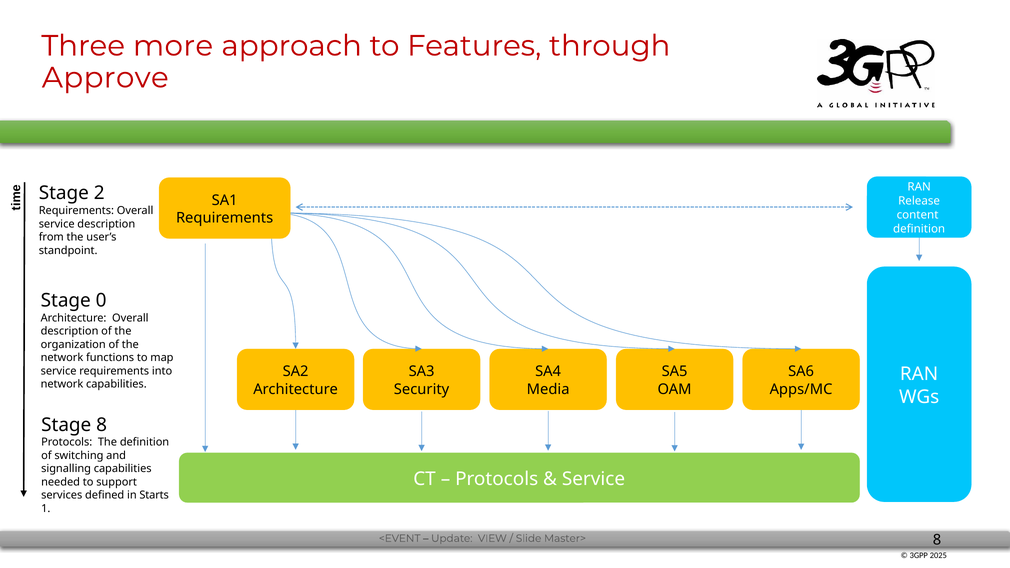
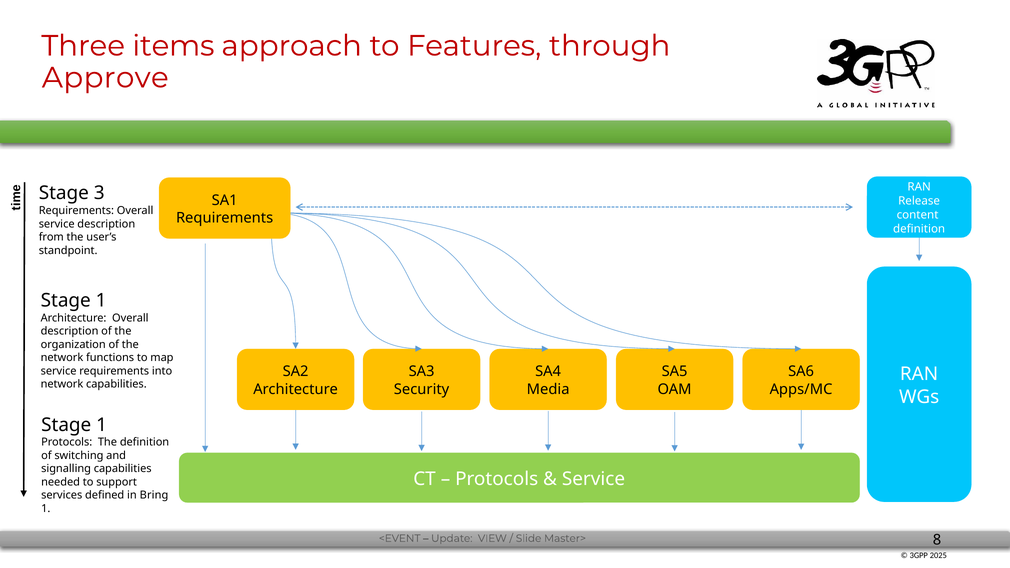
more: more -> items (173, 46)
2: 2 -> 3 (99, 193)
0: 0 -> 1 (101, 301)
8: 8 -> 1 (102, 425)
Starts: Starts -> Bring (154, 495)
